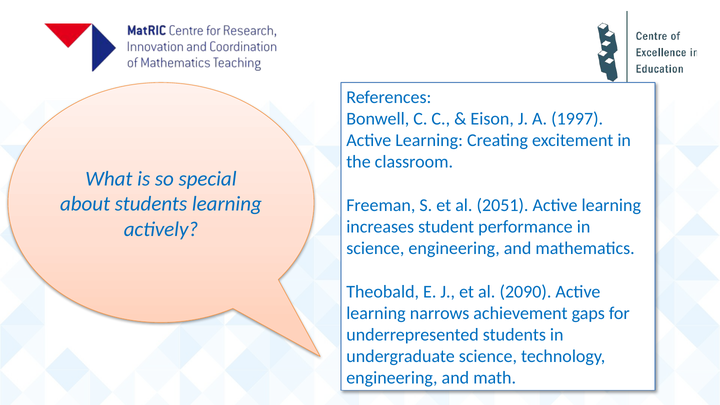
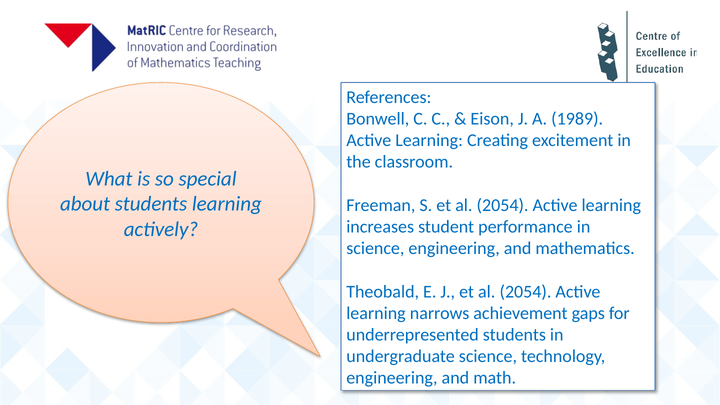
1997: 1997 -> 1989 (577, 119)
S et al 2051: 2051 -> 2054 (503, 205)
J et al 2090: 2090 -> 2054 (525, 292)
